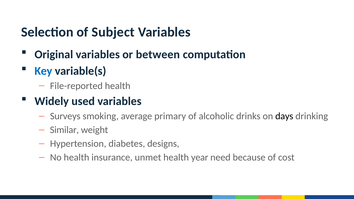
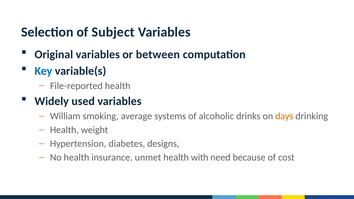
Surveys: Surveys -> William (65, 116)
primary: primary -> systems (170, 116)
days colour: black -> orange (284, 116)
Similar: Similar -> Health (64, 130)
year: year -> with (200, 157)
